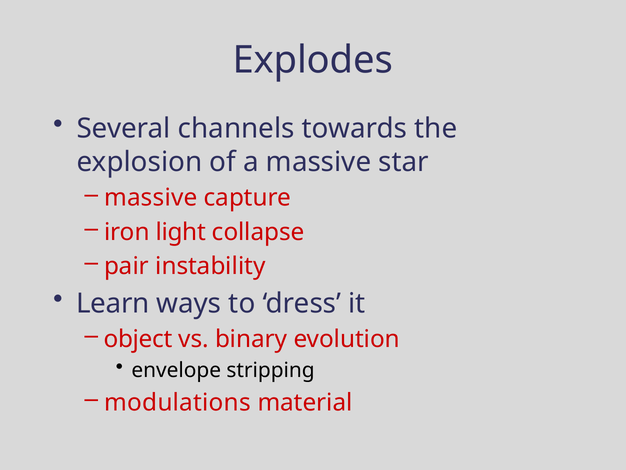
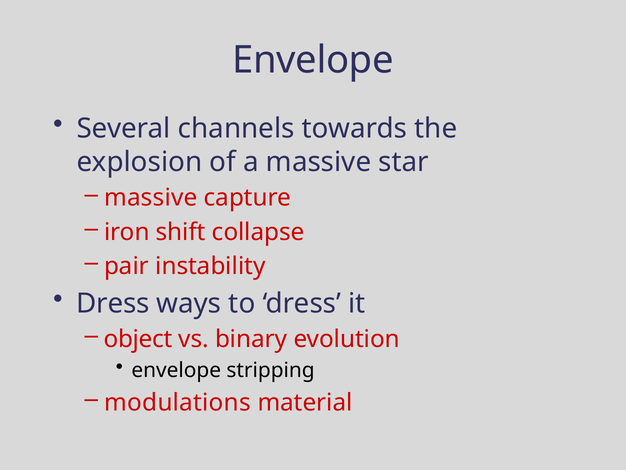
Explodes: Explodes -> Envelope (313, 60)
light: light -> shift (181, 232)
Learn: Learn -> Dress (113, 303)
